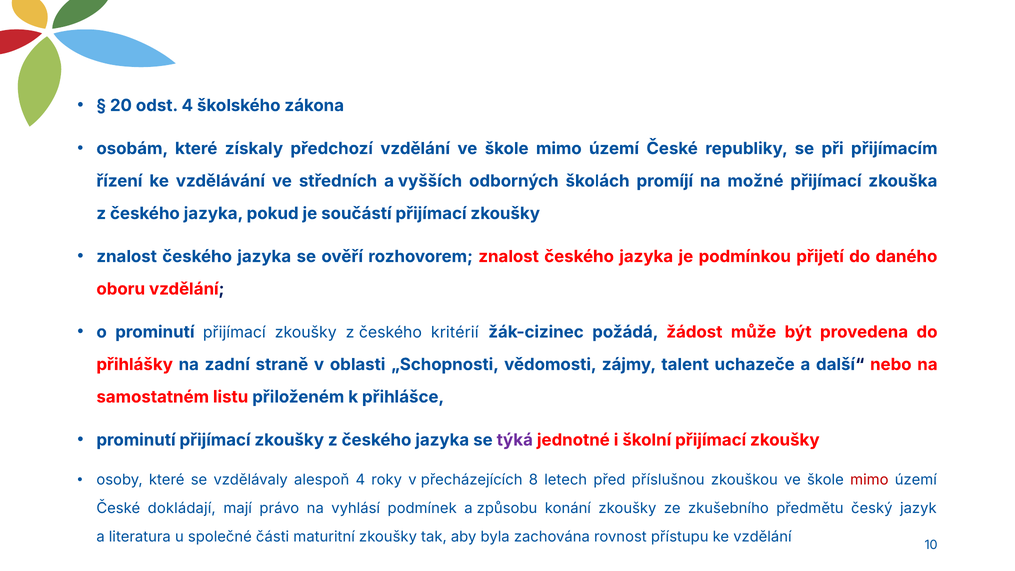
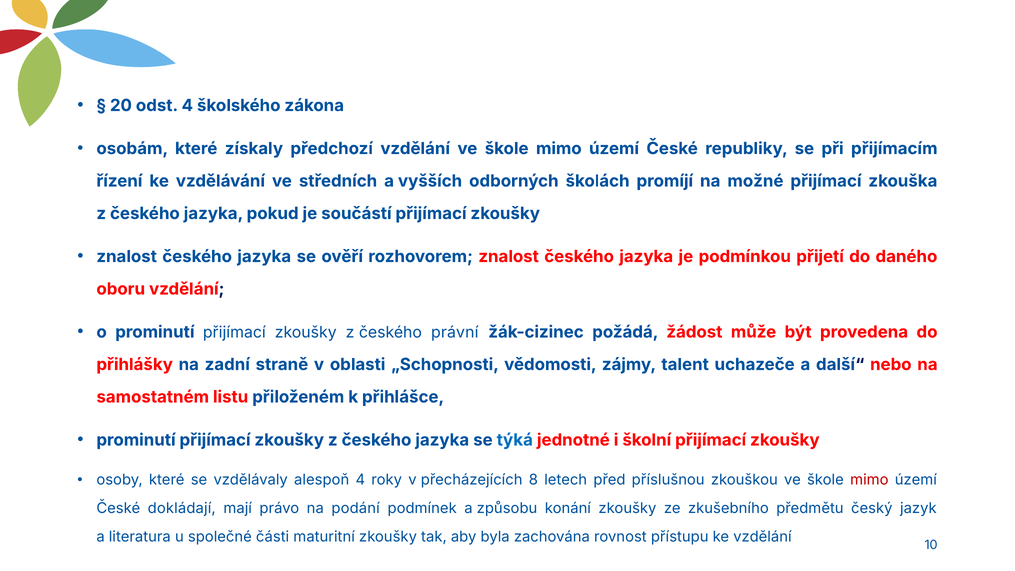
kritérií: kritérií -> právní (455, 332)
týká colour: purple -> blue (515, 440)
vyhlásí: vyhlásí -> podání (356, 508)
